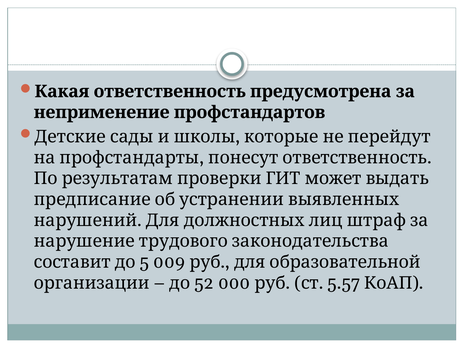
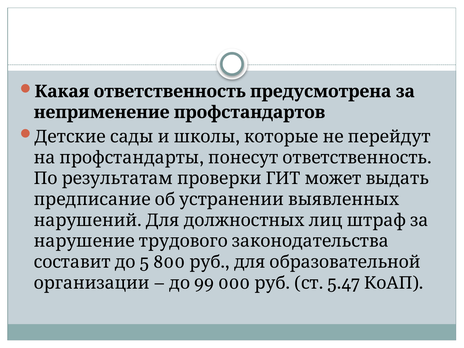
009: 009 -> 800 (169, 262)
52: 52 -> 99 (204, 283)
5.57: 5.57 -> 5.47 (344, 283)
